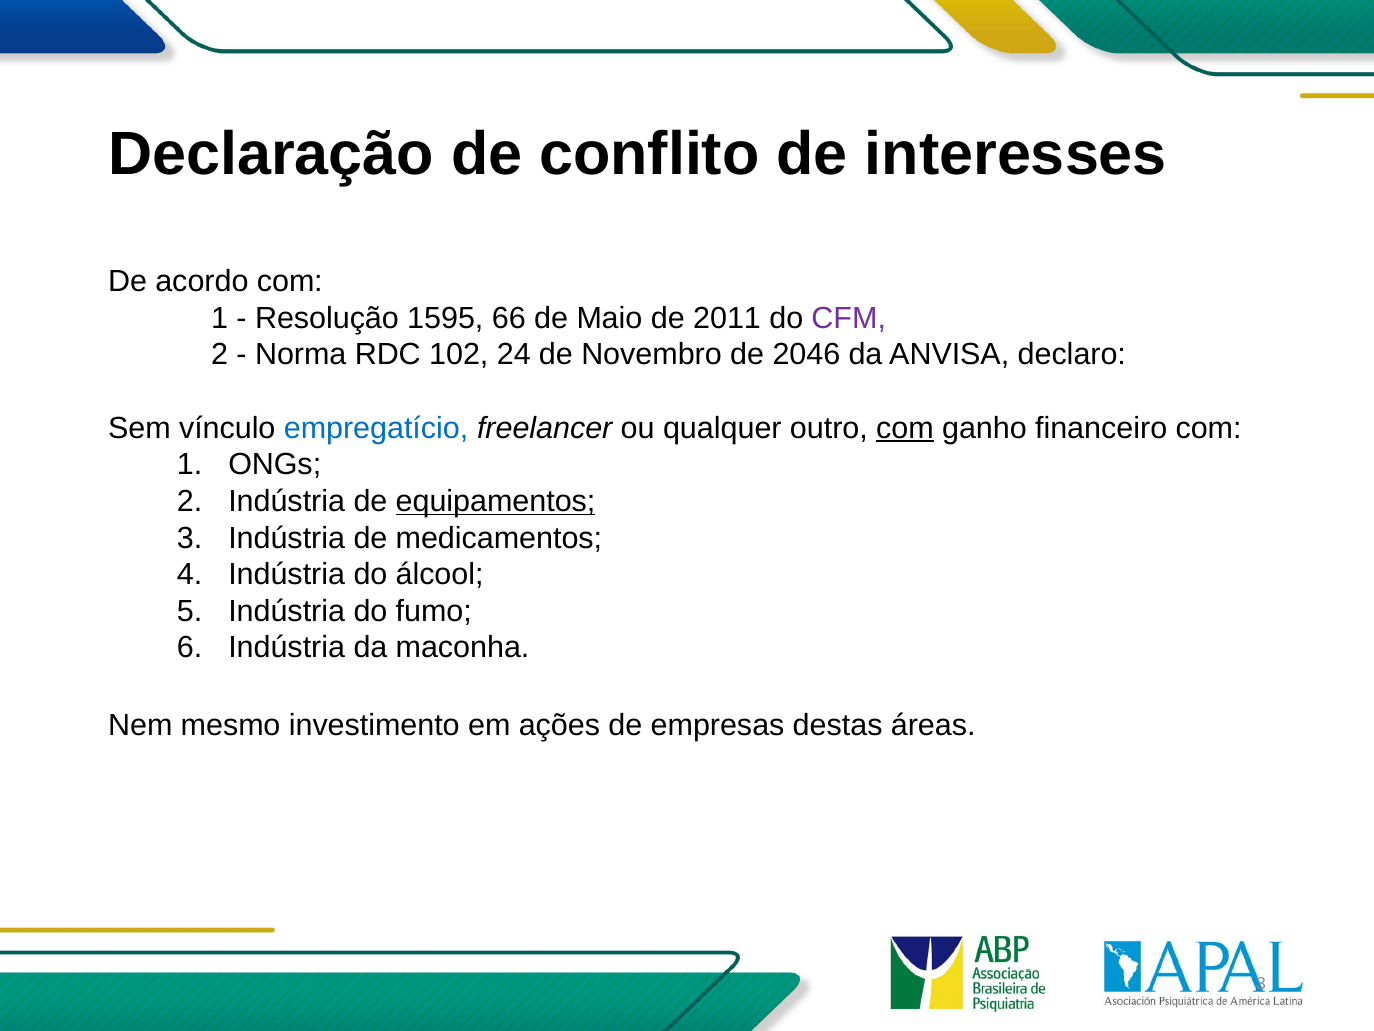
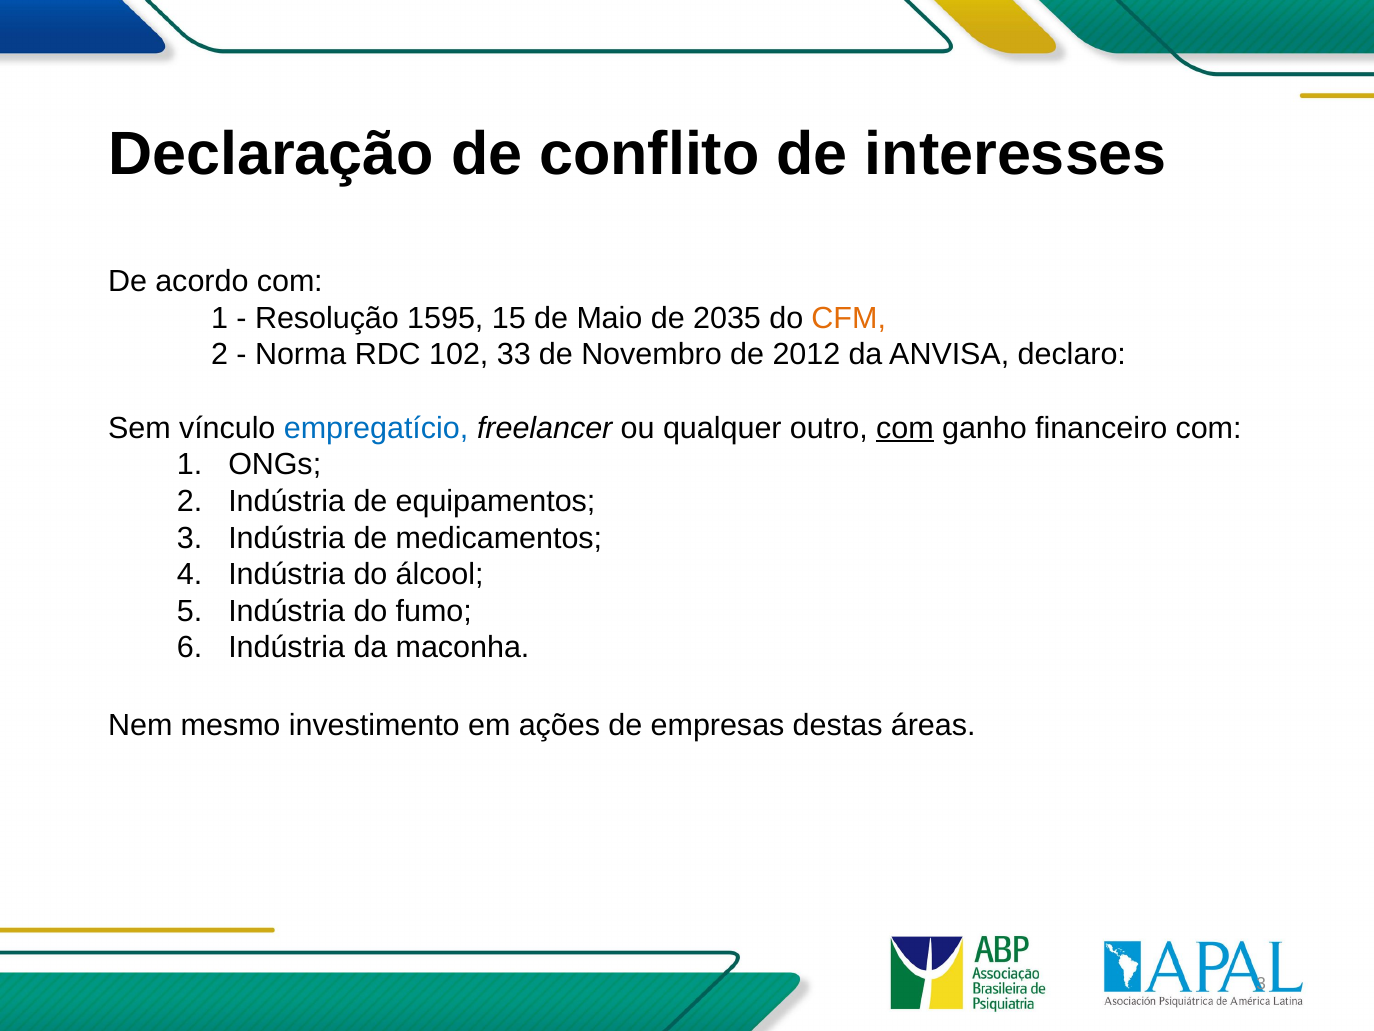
66: 66 -> 15 (509, 318)
2011: 2011 -> 2035 (727, 318)
CFM colour: purple -> orange (849, 318)
24: 24 -> 33 (514, 355)
2046: 2046 -> 2012 (806, 355)
equipamentos underline: present -> none (496, 501)
